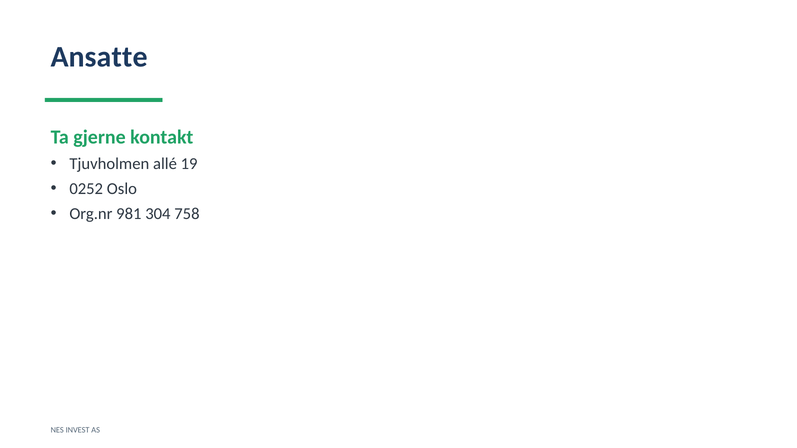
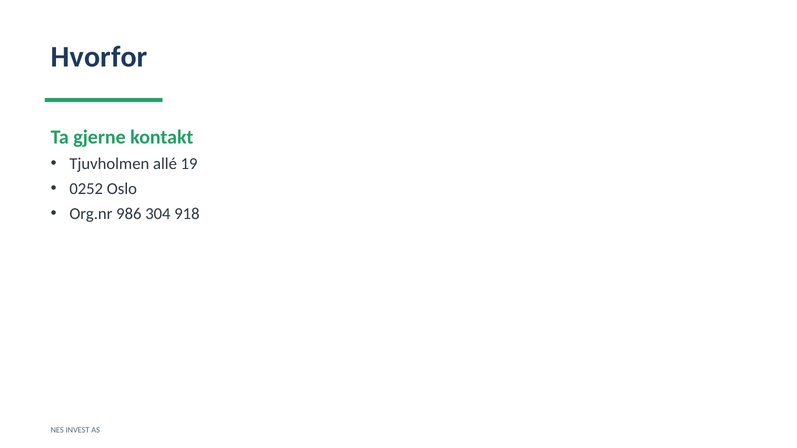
Ansatte: Ansatte -> Hvorfor (99, 57)
981: 981 -> 986 (129, 214)
758: 758 -> 918 (187, 214)
